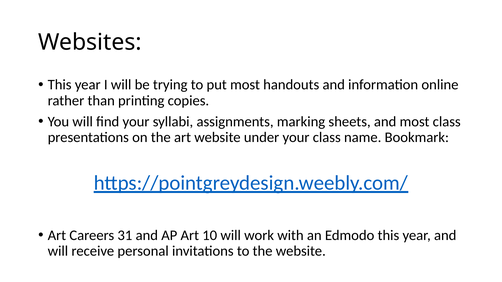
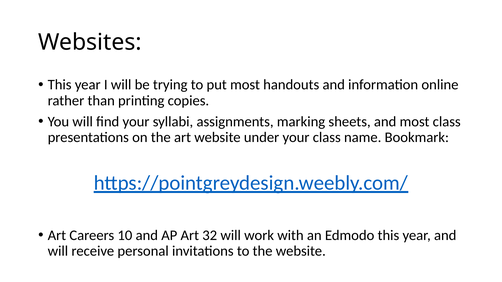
31: 31 -> 10 (125, 236)
10: 10 -> 32 (210, 236)
